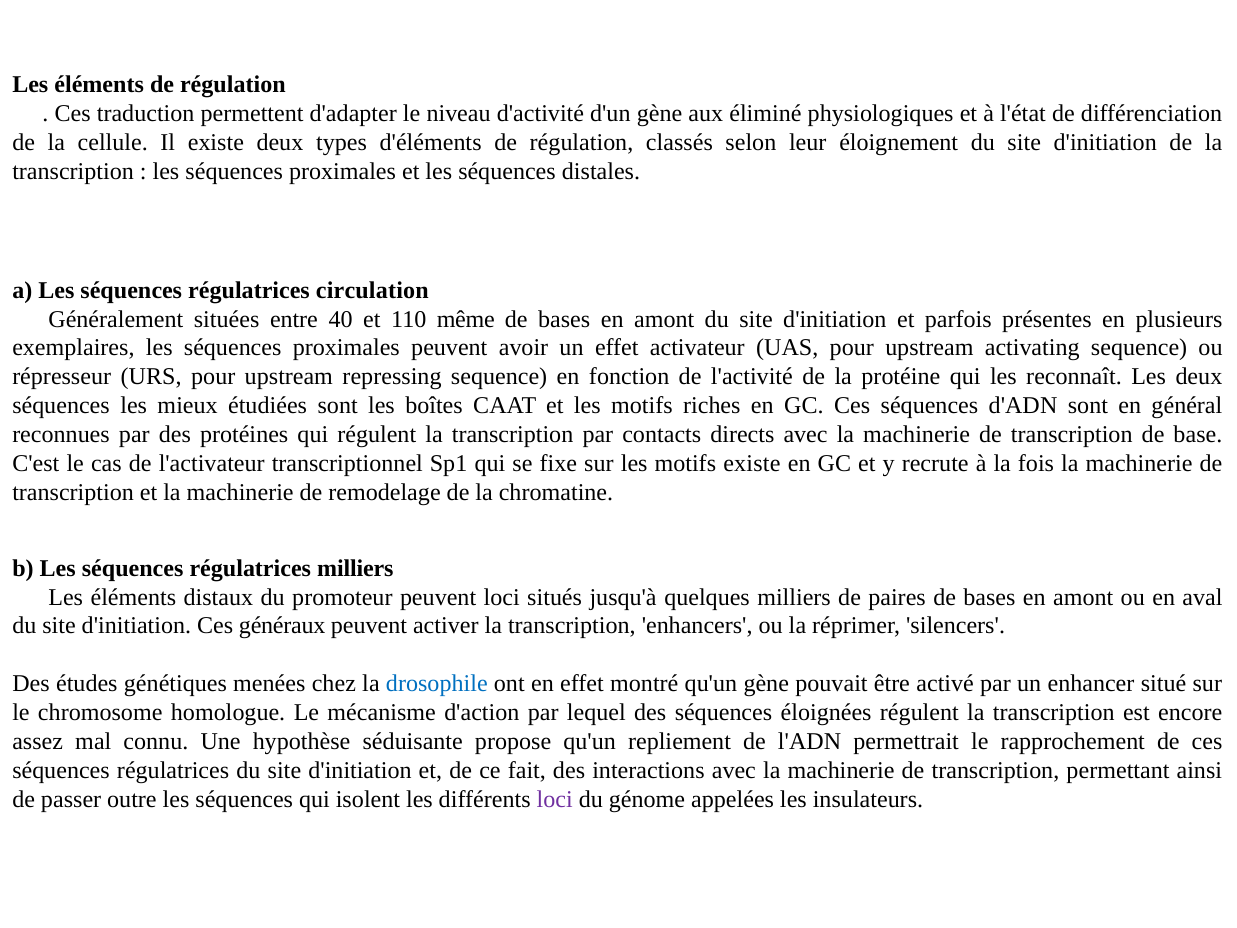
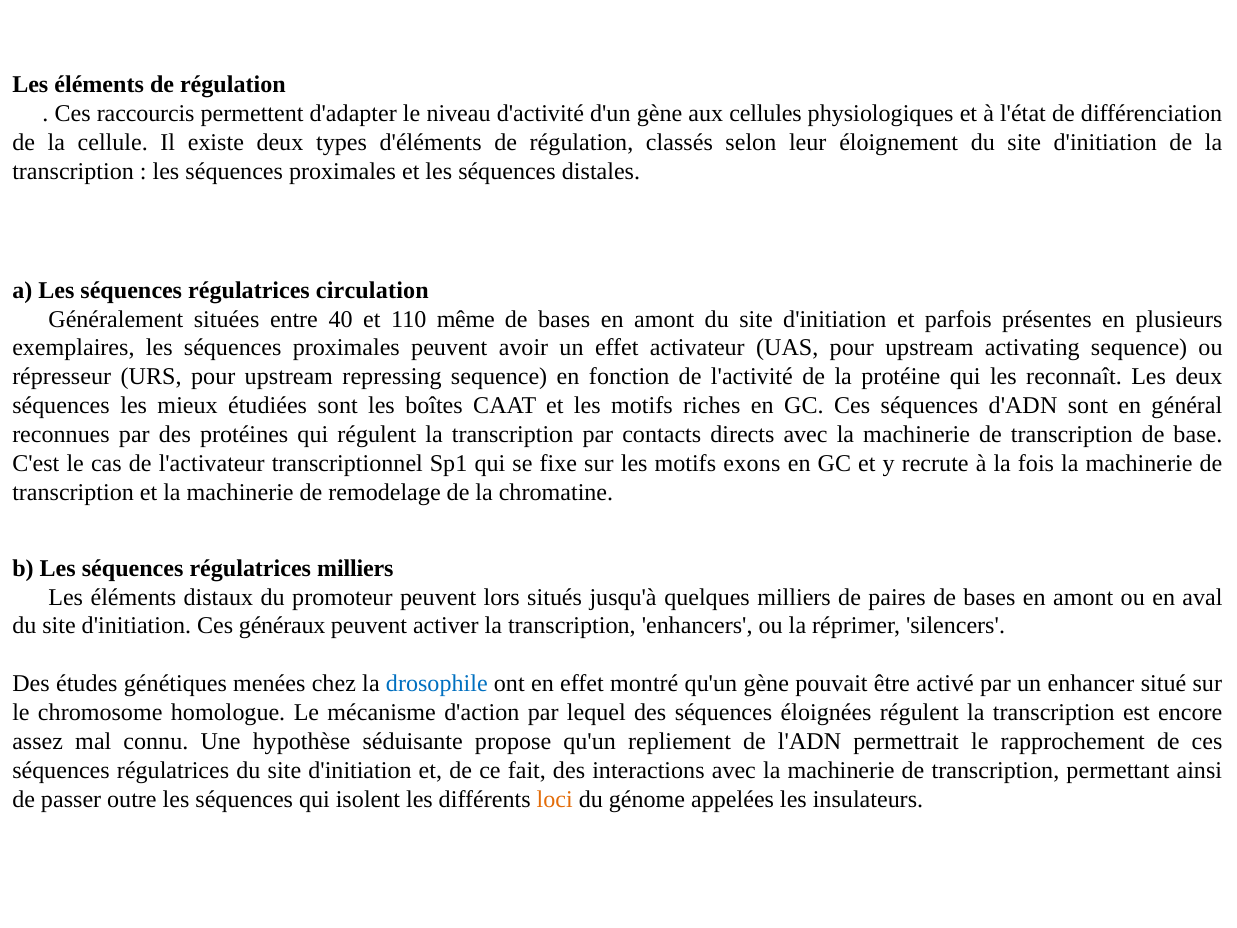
traduction: traduction -> raccourcis (146, 114)
éliminé: éliminé -> cellules (765, 114)
motifs existe: existe -> exons (752, 463)
peuvent loci: loci -> lors (502, 597)
loci colour: purple -> orange (555, 799)
